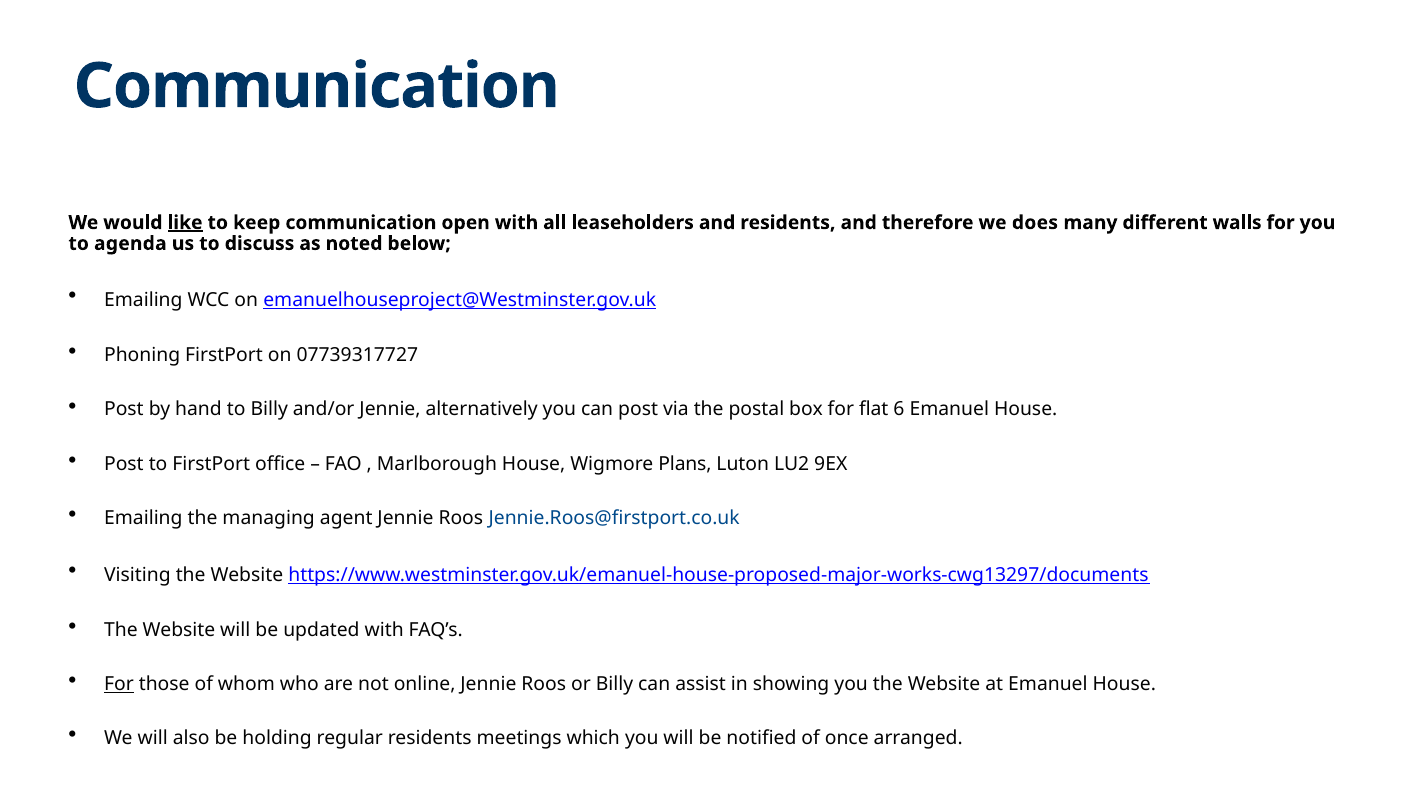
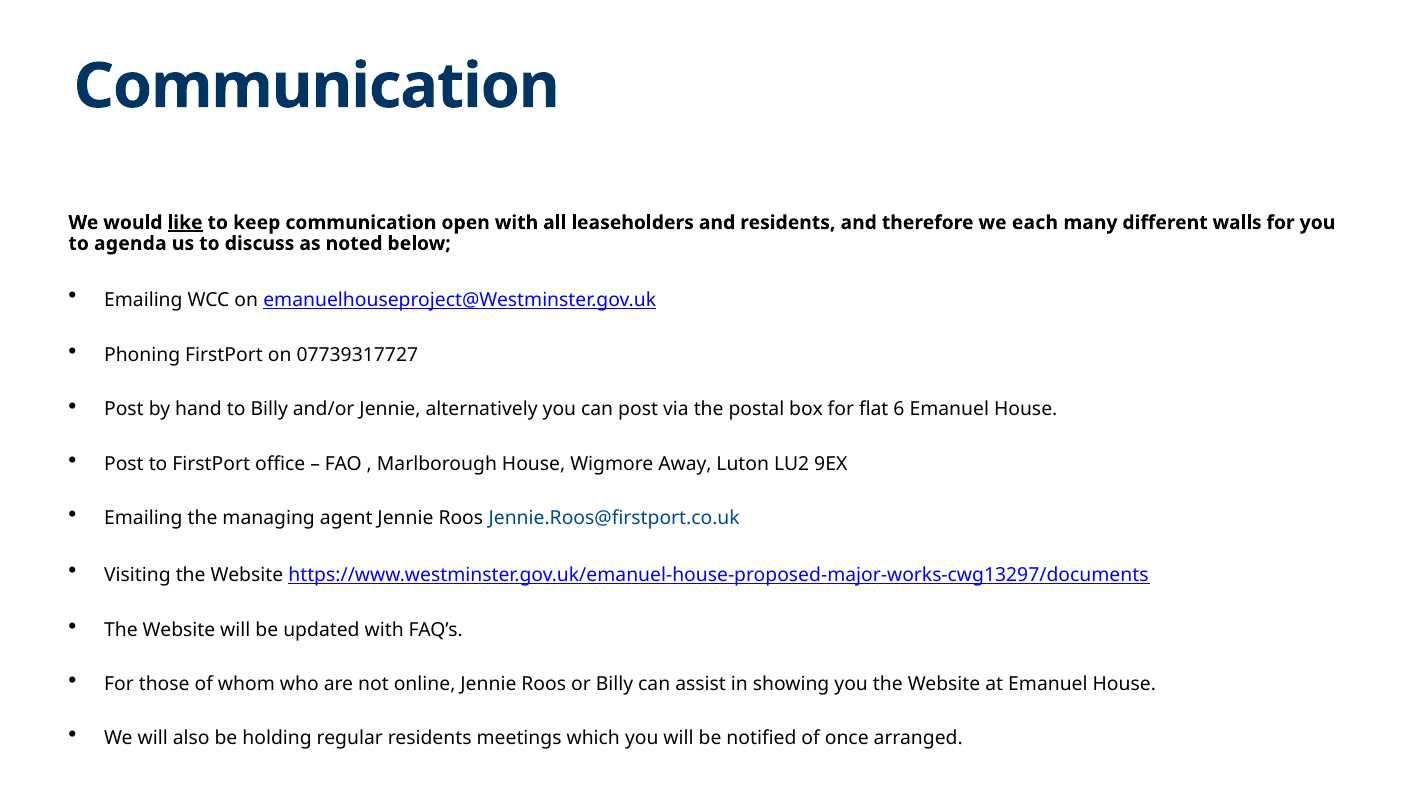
does: does -> each (1035, 223)
Plans: Plans -> Away (685, 464)
For underline: present -> none (119, 684)
